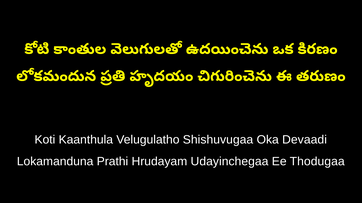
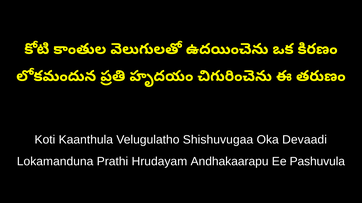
Udayinchegaa: Udayinchegaa -> Andhakaarapu (230, 162)
Thodugaa: Thodugaa -> Pashuvula (317, 162)
